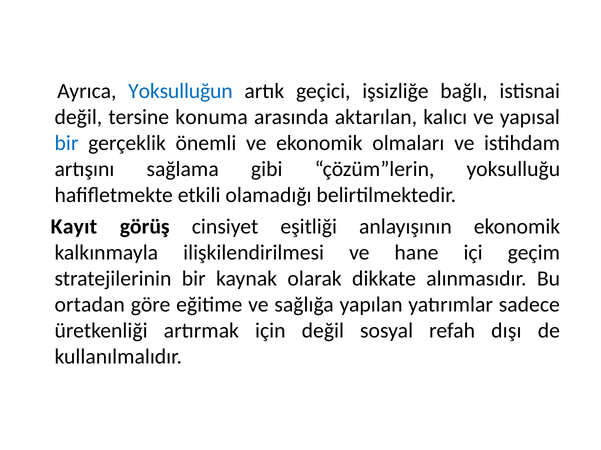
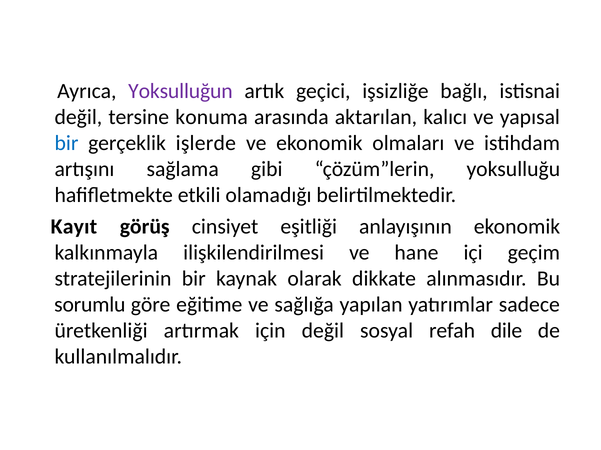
Yoksulluğun colour: blue -> purple (180, 91)
önemli: önemli -> işlerde (206, 144)
ortadan: ortadan -> sorumlu (90, 305)
dışı: dışı -> dile (507, 331)
